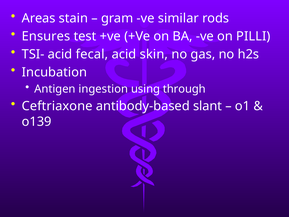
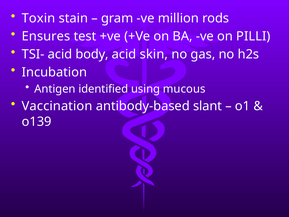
Areas: Areas -> Toxin (38, 18)
similar: similar -> million (178, 18)
fecal: fecal -> body (92, 54)
ingestion: ingestion -> identified (103, 89)
through: through -> mucous (184, 89)
Ceftriaxone: Ceftriaxone -> Vaccination (57, 106)
